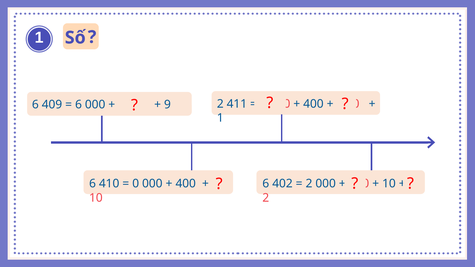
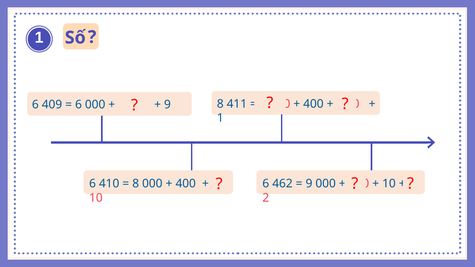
9 2: 2 -> 8 (220, 104)
0: 0 -> 8 (136, 184)
402: 402 -> 462 (282, 184)
2: 2 -> 9 (309, 184)
